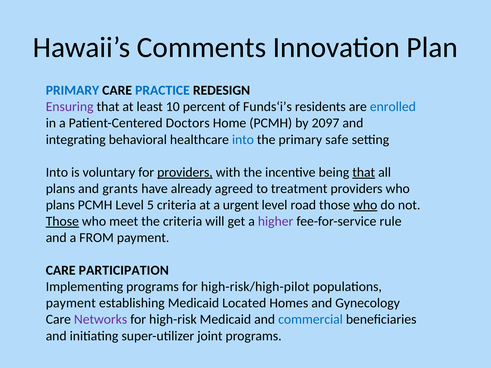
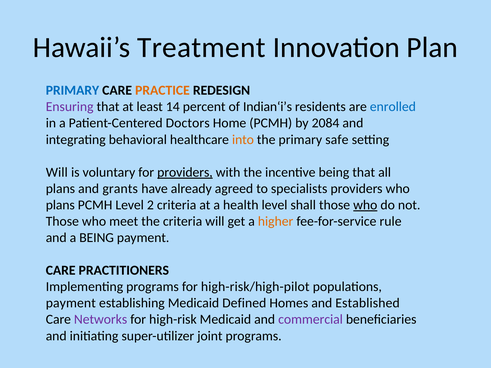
Comments: Comments -> Treatment (201, 47)
PRACTICE colour: blue -> orange (162, 90)
10: 10 -> 14 (173, 107)
Funds‘i’s: Funds‘i’s -> Indian‘i’s (268, 107)
2097: 2097 -> 2084 (326, 123)
into colour: blue -> orange (243, 140)
Into: Into -> Will (57, 172)
that underline: present -> none (364, 172)
treatment: treatment -> specialists (299, 189)
5: 5 -> 2 (150, 205)
urgent: urgent -> health (241, 205)
road: road -> shall (303, 205)
Those underline: present -> none (62, 221)
higher colour: purple -> orange (276, 221)
a FROM: FROM -> BEING (97, 238)
PARTICIPATION: PARTICIPATION -> PRACTITIONERS (124, 271)
Located: Located -> Defined (244, 303)
Gynecology: Gynecology -> Established (368, 303)
commercial colour: blue -> purple (311, 320)
